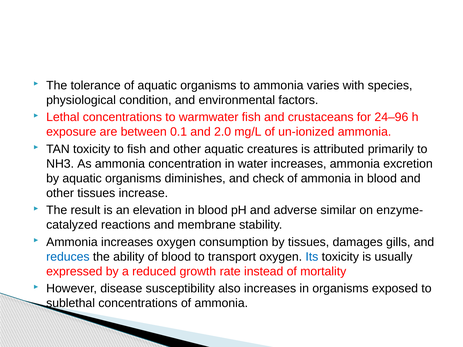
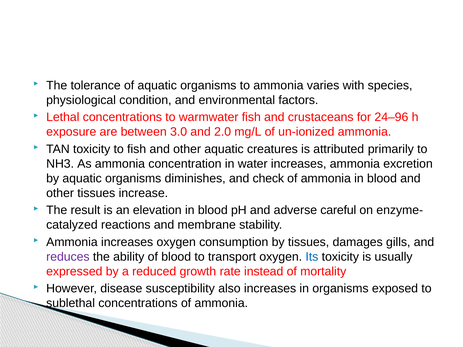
0.1: 0.1 -> 3.0 (179, 132)
similar: similar -> careful (338, 210)
reduces colour: blue -> purple (68, 257)
